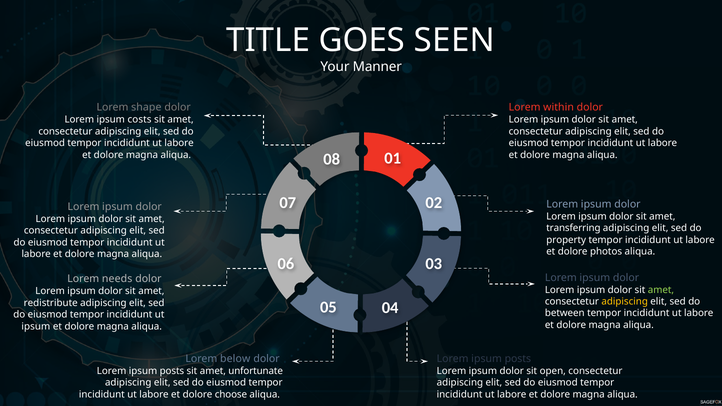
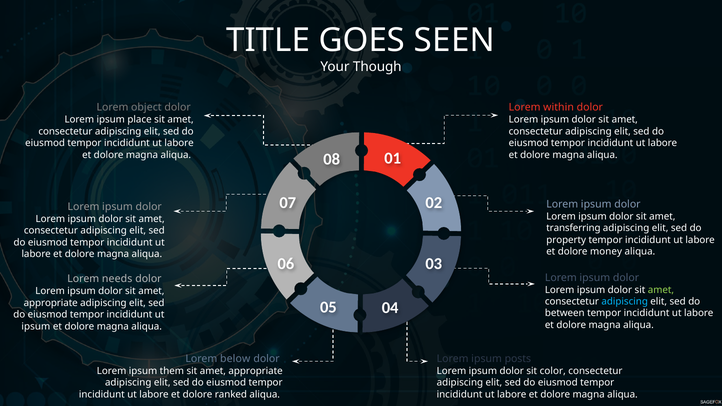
Manner: Manner -> Though (377, 67)
shape: shape -> object (146, 108)
costs: costs -> place (140, 120)
photos: photos -> money (606, 252)
adipiscing colour: yellow -> light blue (625, 302)
redistribute: redistribute -> appropriate (51, 303)
posts: posts -> them (172, 371)
unfortunate: unfortunate -> appropriate (256, 371)
open: open -> color (553, 371)
choose: choose -> ranked (231, 394)
